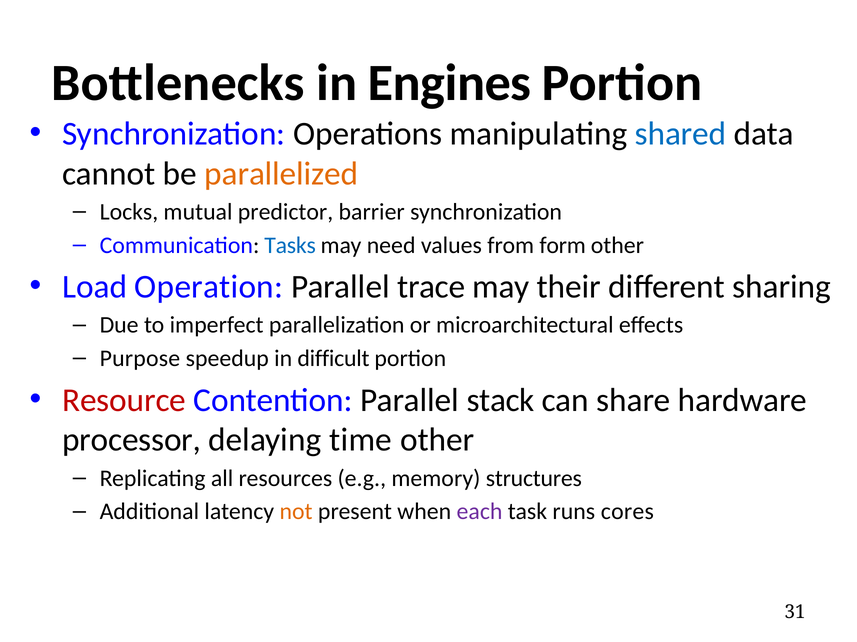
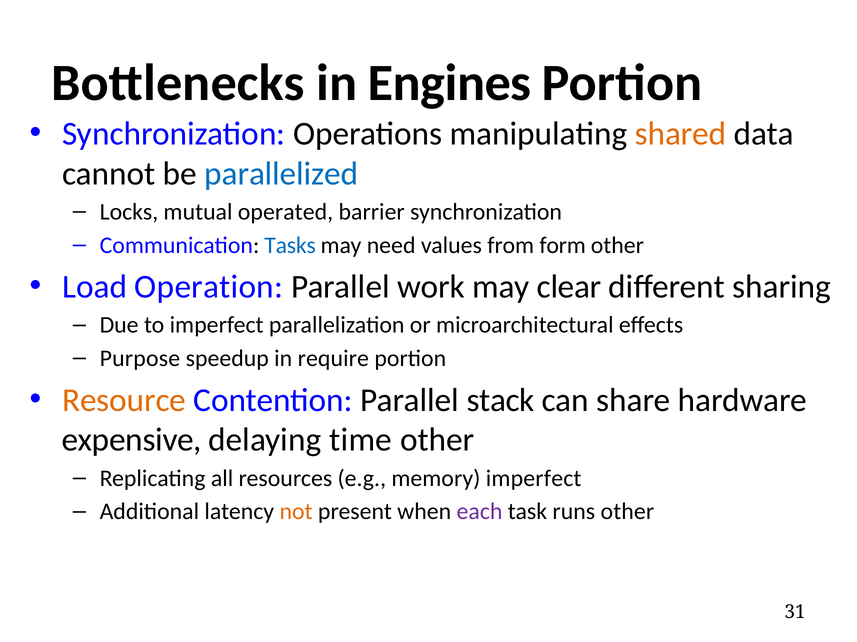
shared colour: blue -> orange (681, 134)
parallelized colour: orange -> blue (281, 174)
predictor: predictor -> operated (286, 212)
trace: trace -> work (431, 287)
their: their -> clear (569, 287)
difficult: difficult -> require (333, 359)
Resource colour: red -> orange (124, 400)
processor: processor -> expensive (132, 441)
memory structures: structures -> imperfect (534, 479)
runs cores: cores -> other (627, 512)
